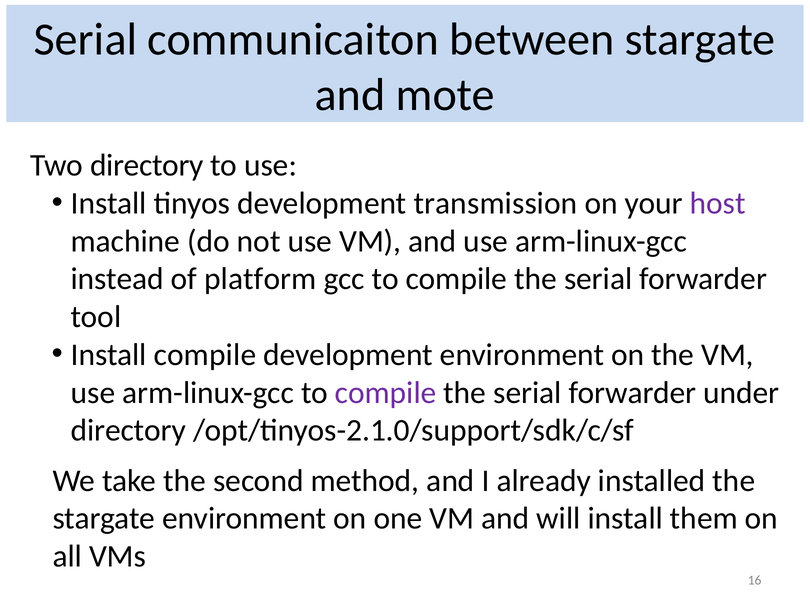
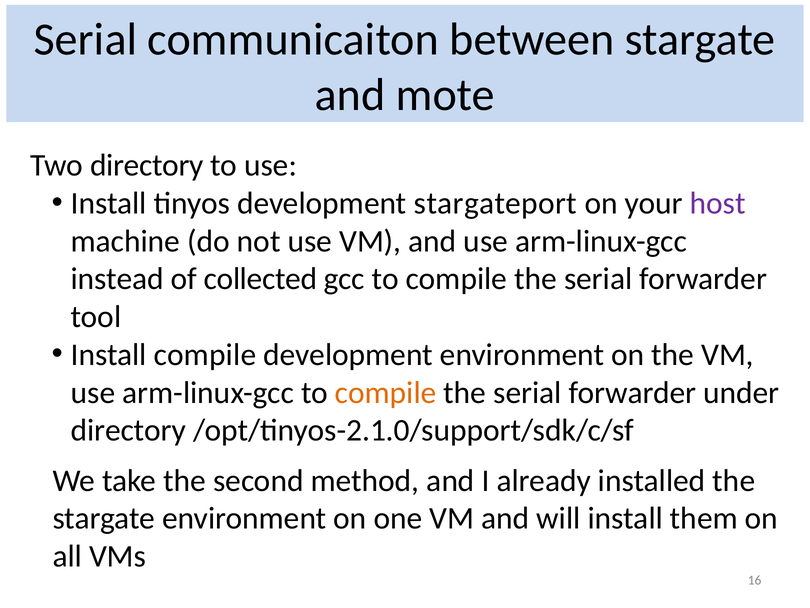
transmission: transmission -> stargateport (495, 203)
platform: platform -> collected (261, 279)
compile colour: purple -> orange (386, 392)
